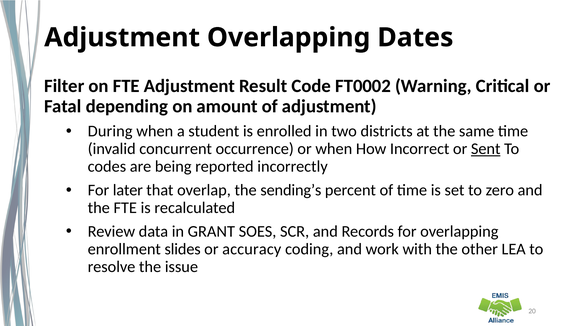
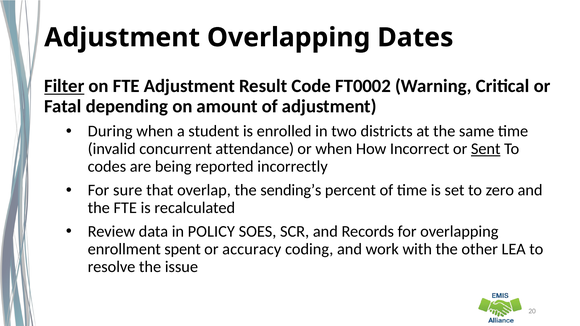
Filter underline: none -> present (64, 86)
occurrence: occurrence -> attendance (255, 149)
later: later -> sure (128, 190)
GRANT: GRANT -> POLICY (211, 232)
slides: slides -> spent (183, 249)
